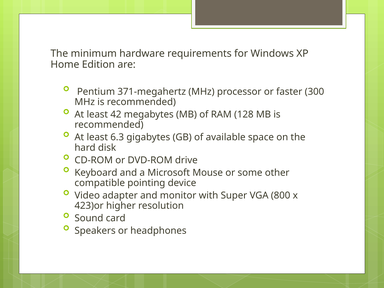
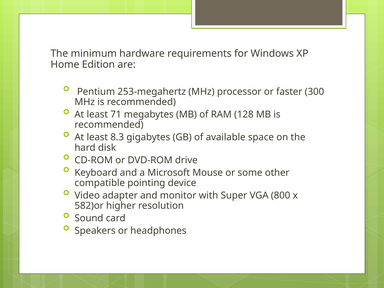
371-megahertz: 371-megahertz -> 253-megahertz (152, 92)
42: 42 -> 71 (116, 114)
6.3: 6.3 -> 8.3 (117, 137)
423)or: 423)or -> 582)or (89, 206)
